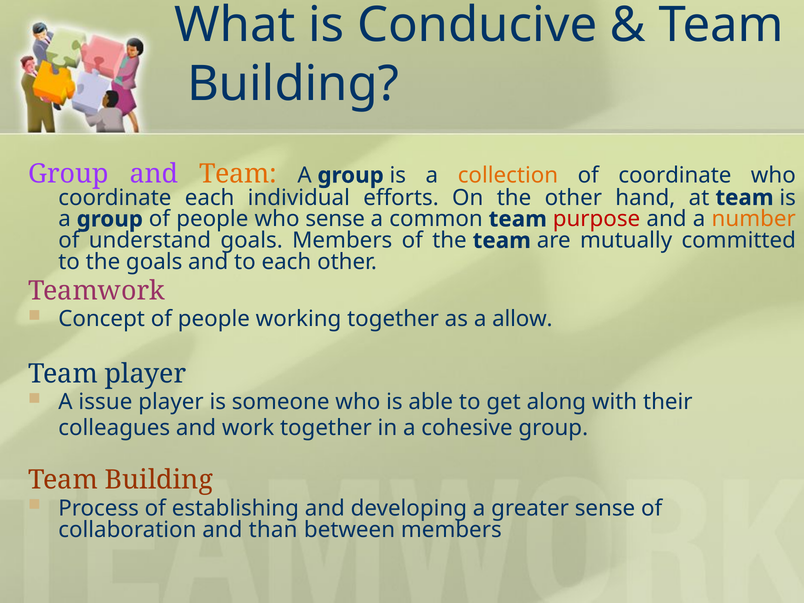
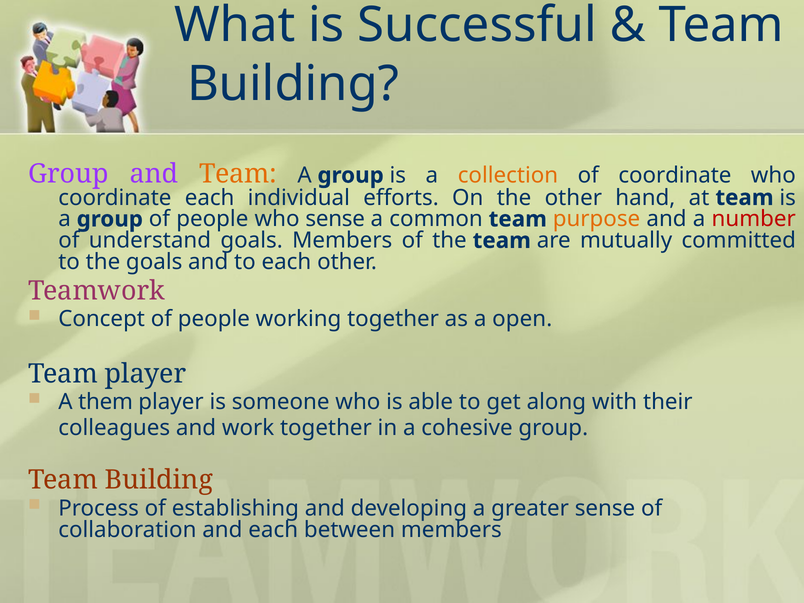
Conducive: Conducive -> Successful (477, 25)
purpose colour: red -> orange (596, 219)
number colour: orange -> red (754, 219)
allow: allow -> open (522, 319)
issue: issue -> them (106, 402)
and than: than -> each (273, 530)
